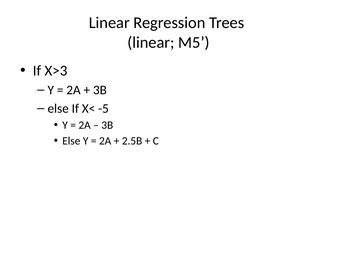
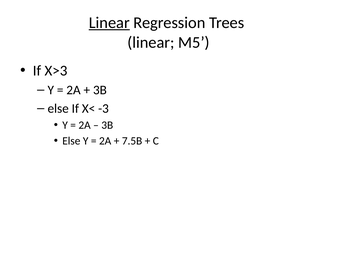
Linear underline: none -> present (109, 23)
-5: -5 -> -3 (103, 108)
2.5B: 2.5B -> 7.5B (132, 141)
